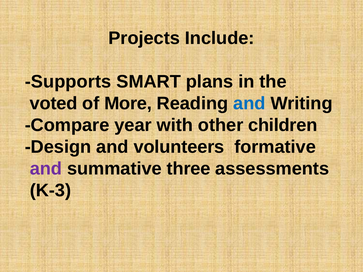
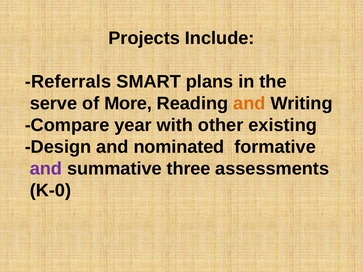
Supports: Supports -> Referrals (68, 82)
voted: voted -> serve (53, 103)
and colour: blue -> orange (249, 103)
children: children -> existing (283, 125)
volunteers: volunteers -> nominated (179, 147)
K-3: K-3 -> K-0 (50, 191)
